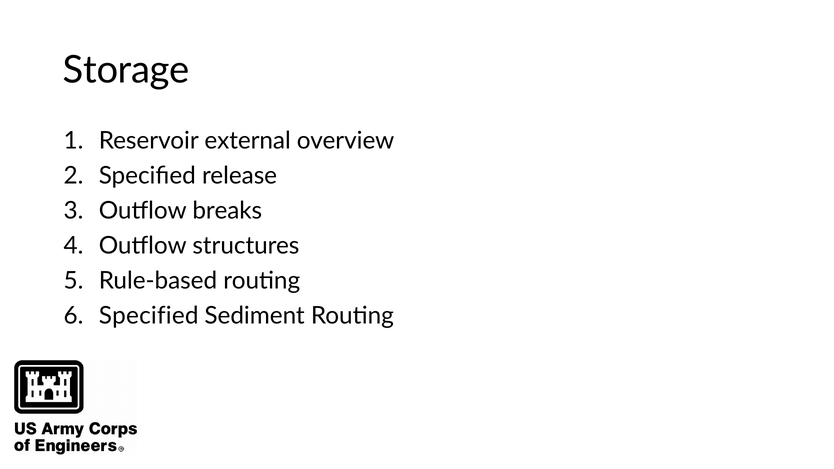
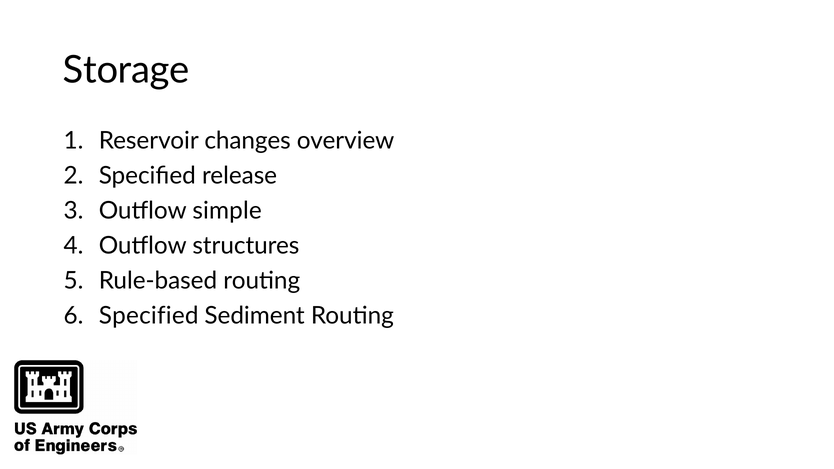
external: external -> changes (248, 141)
breaks: breaks -> simple (227, 211)
